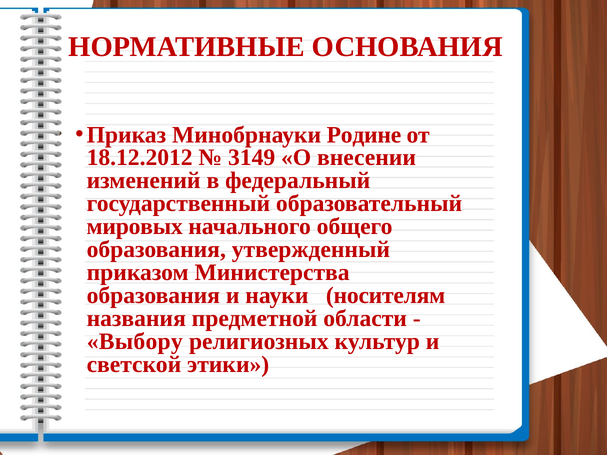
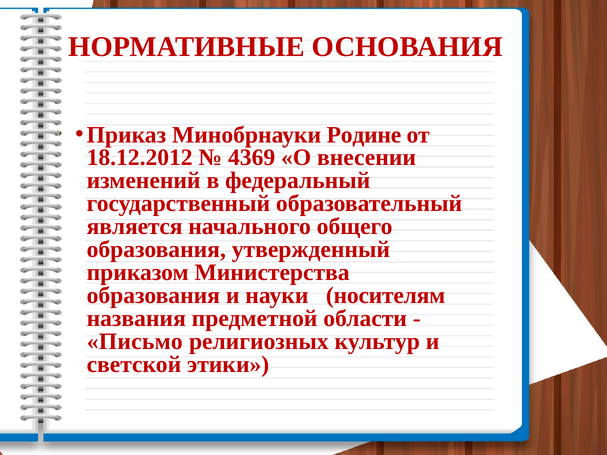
3149: 3149 -> 4369 (252, 158)
мировых: мировых -> является (135, 227)
Выбору: Выбору -> Письмо (135, 341)
